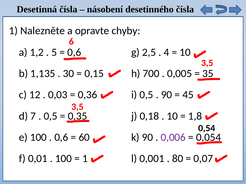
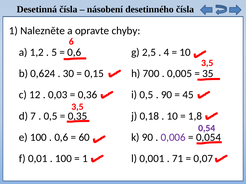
1,135: 1,135 -> 0,624 (43, 74)
0,54 colour: black -> purple (207, 128)
80: 80 -> 71 (178, 159)
